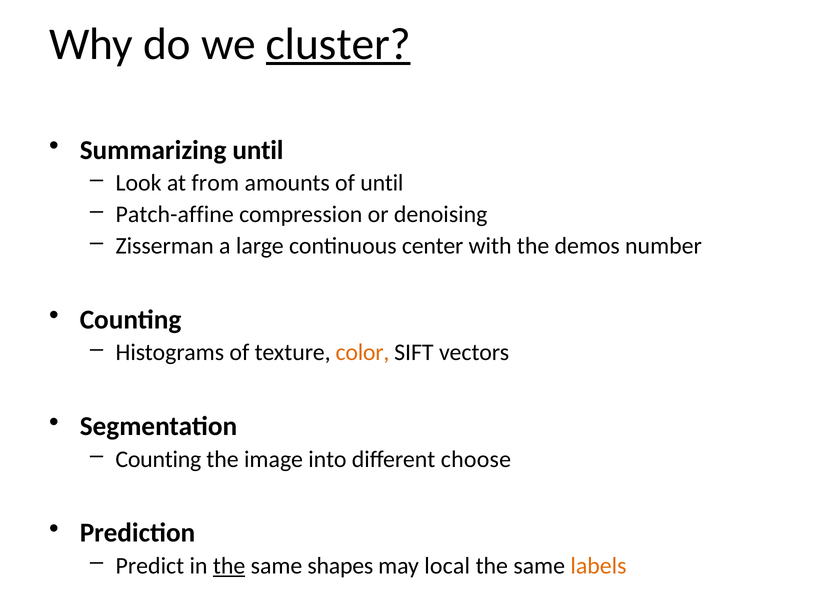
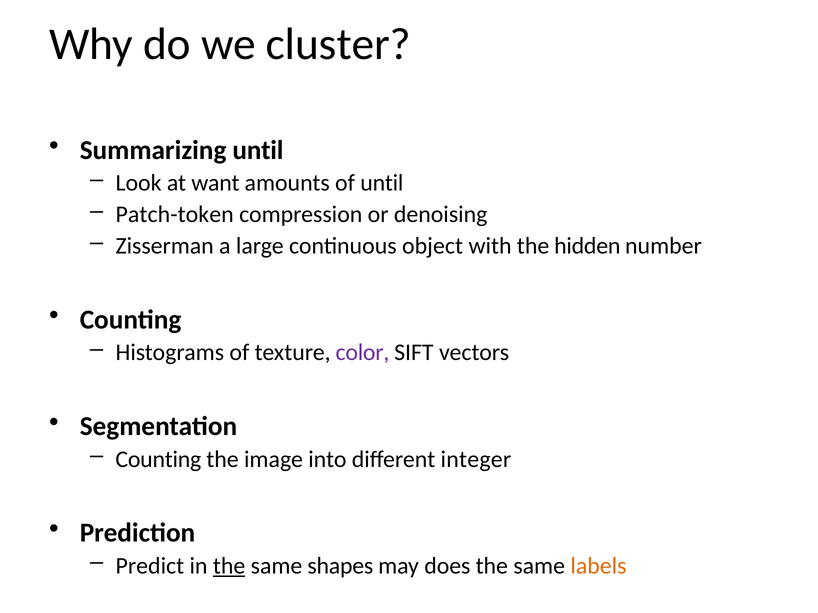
cluster underline: present -> none (338, 44)
from: from -> want (215, 183)
Patch-affine: Patch-affine -> Patch-token (175, 215)
center: center -> object (433, 246)
demos: demos -> hidden (587, 246)
color colour: orange -> purple (362, 353)
choose: choose -> integer (476, 460)
local: local -> does (447, 566)
